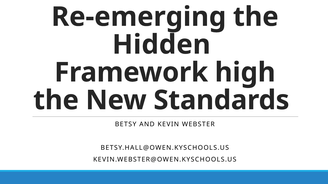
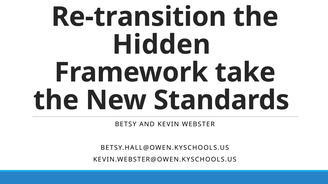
Re-emerging: Re-emerging -> Re-transition (139, 17)
high: high -> take (245, 73)
